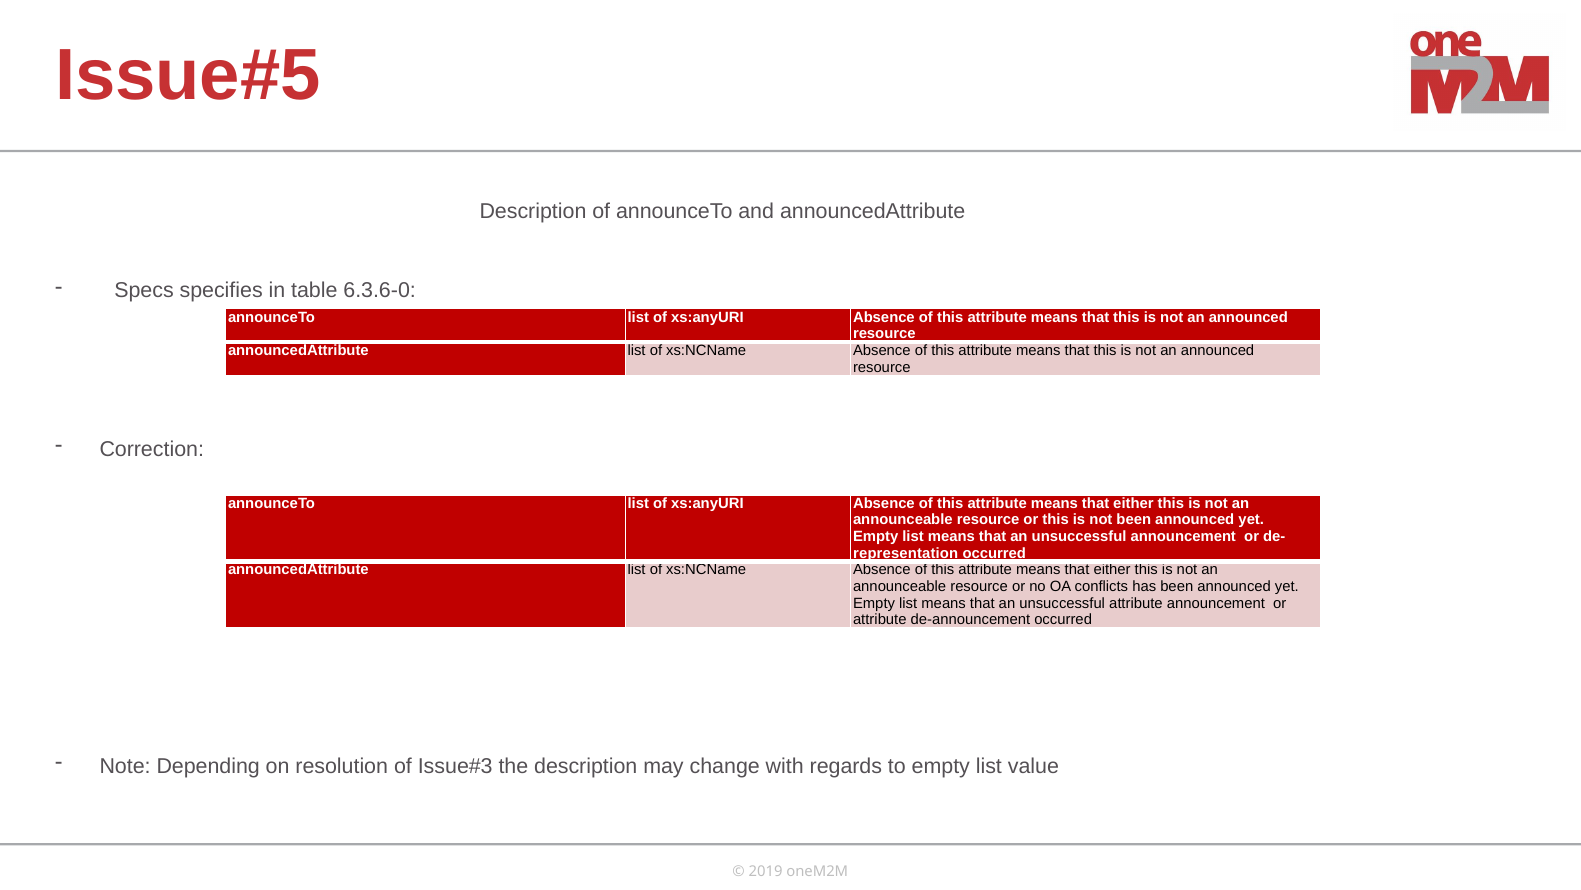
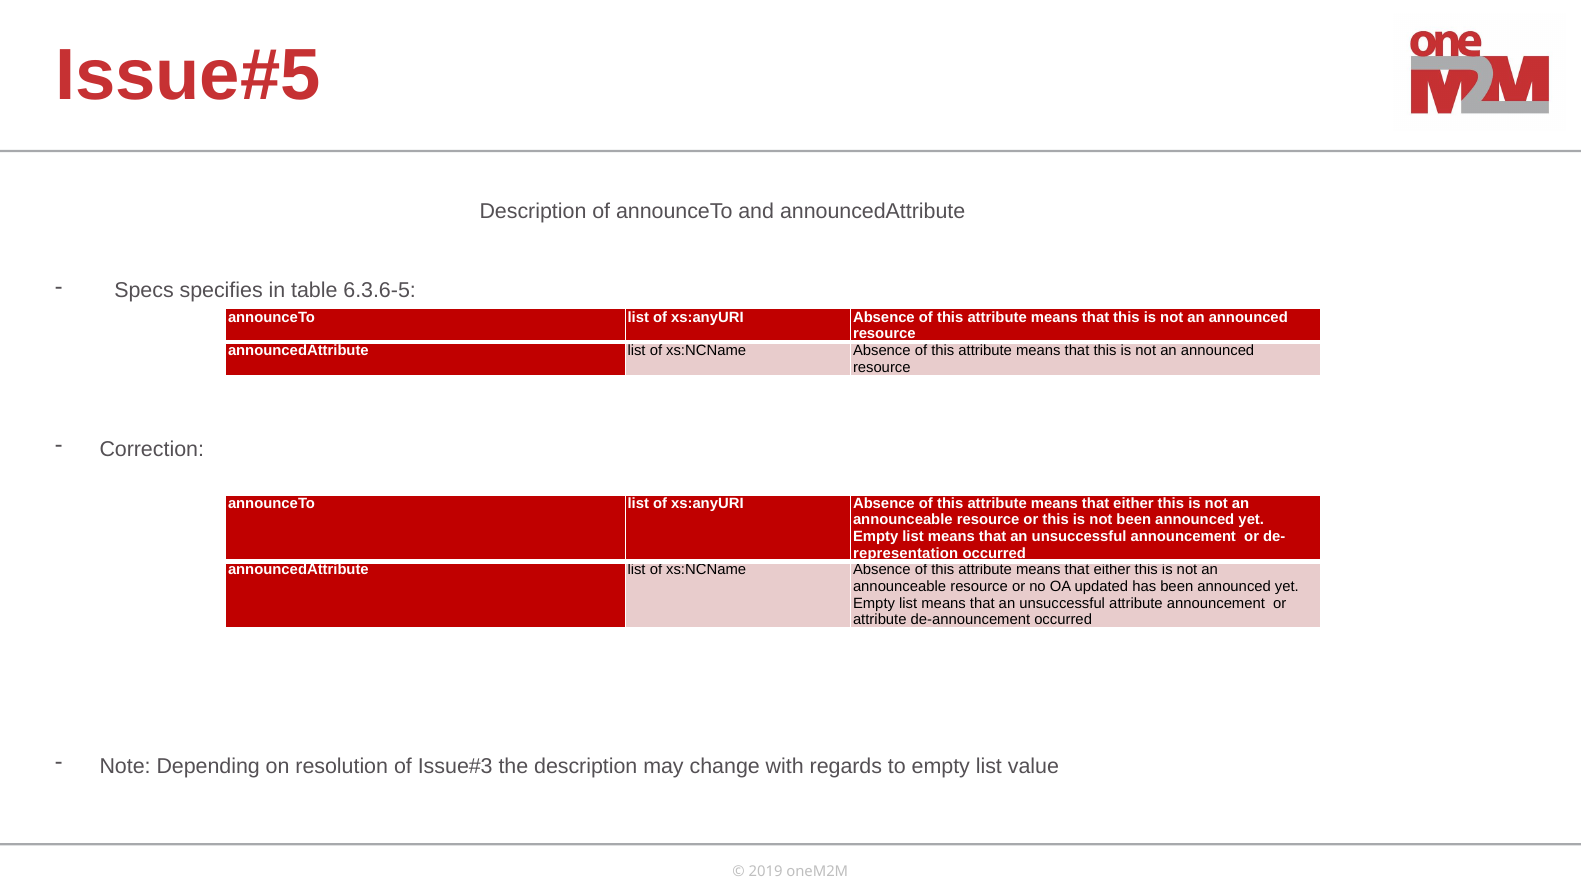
6.3.6-0: 6.3.6-0 -> 6.3.6-5 (380, 290)
conflicts: conflicts -> updated (1101, 586)
